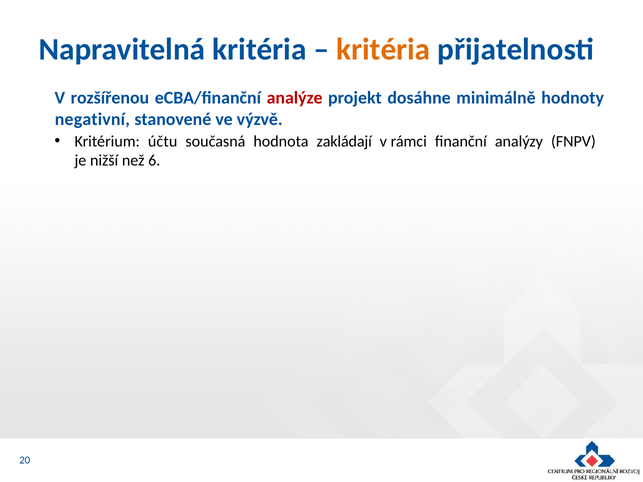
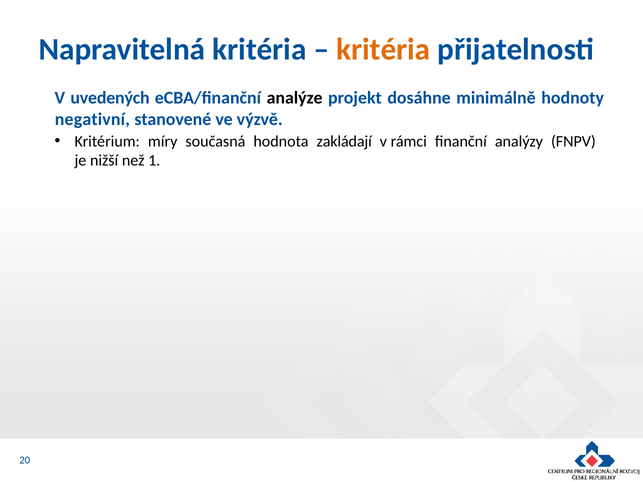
rozšířenou: rozšířenou -> uvedených (110, 98)
analýze colour: red -> black (295, 98)
účtu: účtu -> míry (163, 141)
6: 6 -> 1 (154, 161)
